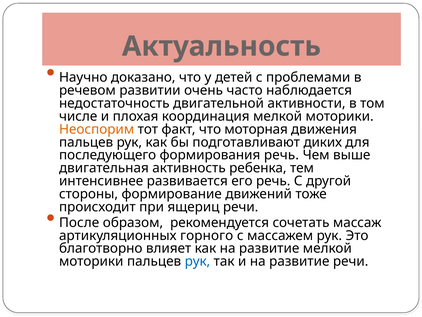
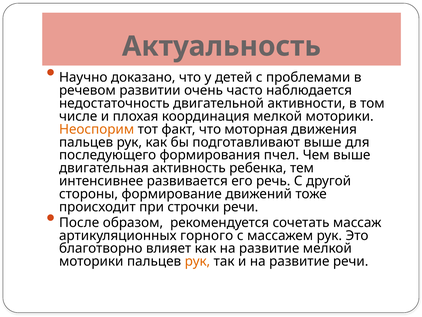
подготавливают диких: диких -> выше (323, 142)
формирования речь: речь -> пчел (281, 155)
ящериц: ящериц -> строчки (193, 207)
рук colour: blue -> orange (197, 261)
